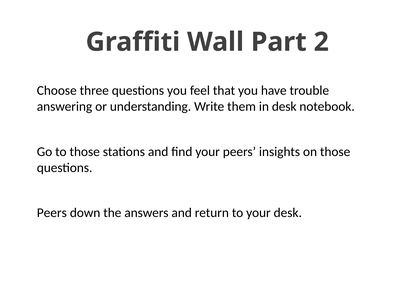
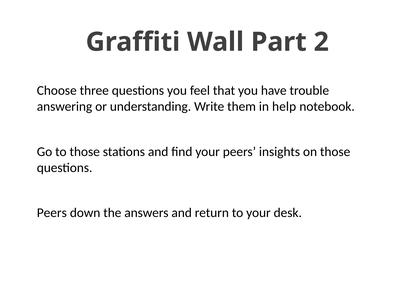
in desk: desk -> help (284, 107)
